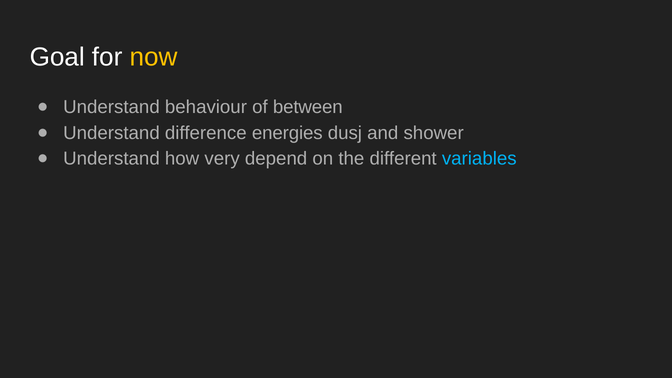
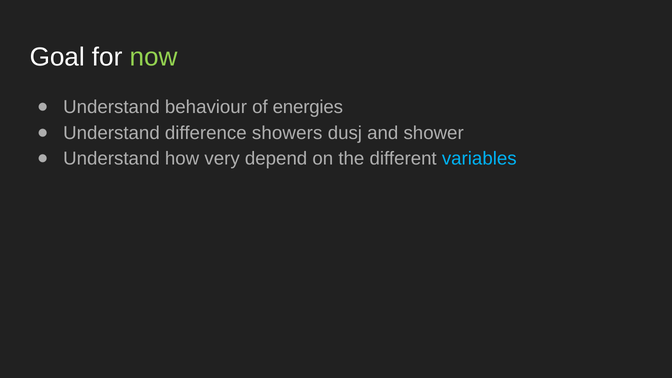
now colour: yellow -> light green (153, 57)
between: between -> energies (308, 107)
energies: energies -> showers (287, 133)
